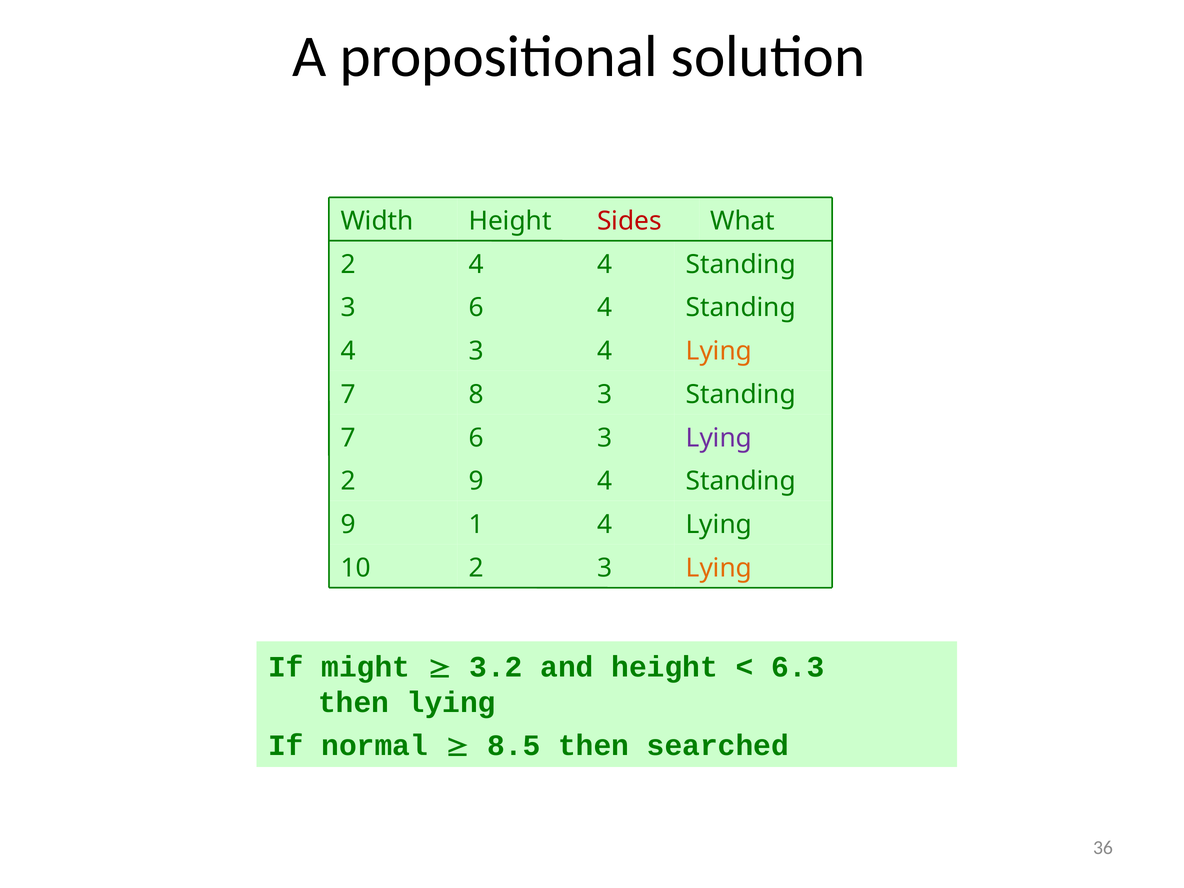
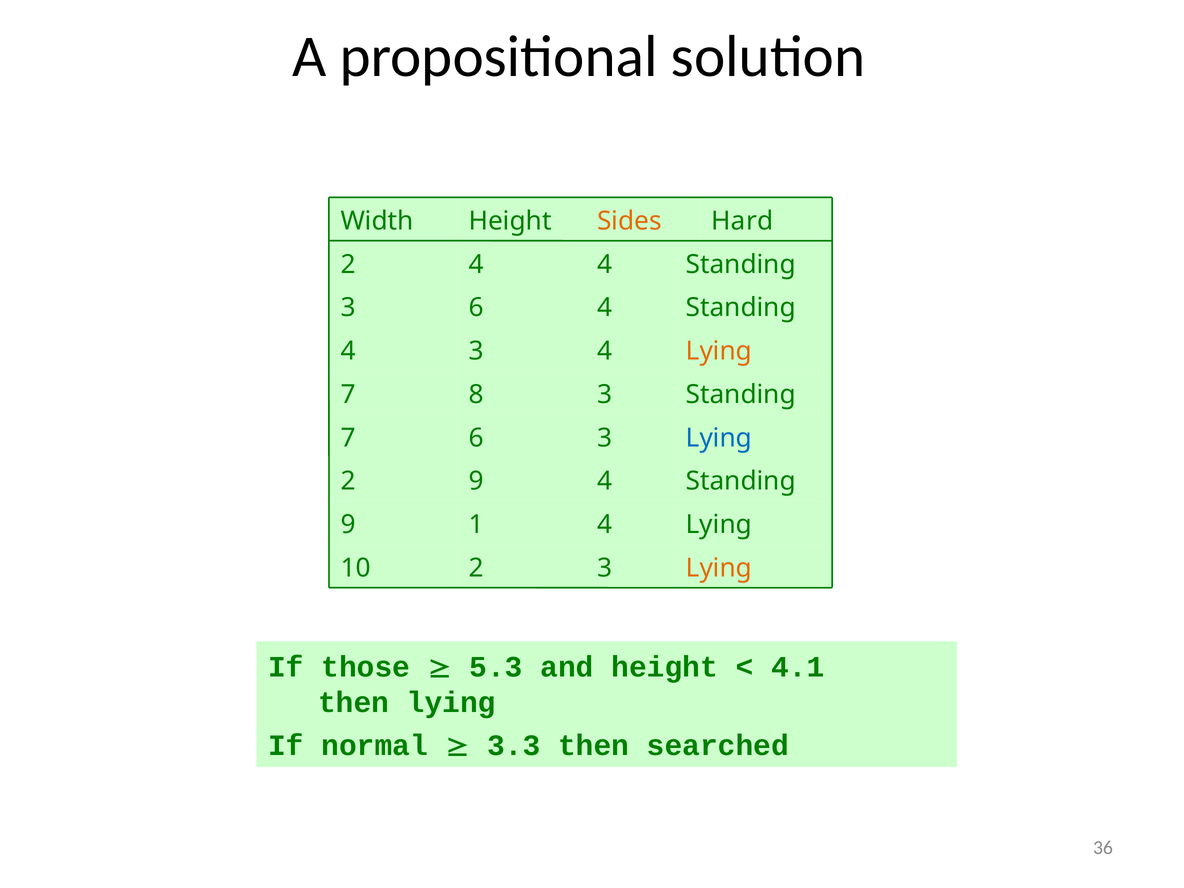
Sides colour: red -> orange (629, 221)
What: What -> Hard (742, 221)
Lying colour: purple -> blue (719, 438)
might: might -> those (366, 667)
3.2: 3.2 -> 5.3 (496, 667)
6.3: 6.3 -> 4.1 (798, 667)
8.5: 8.5 -> 3.3 (514, 746)
